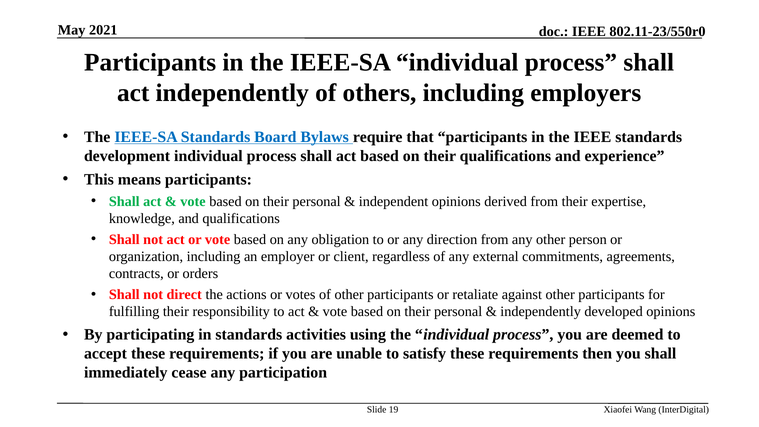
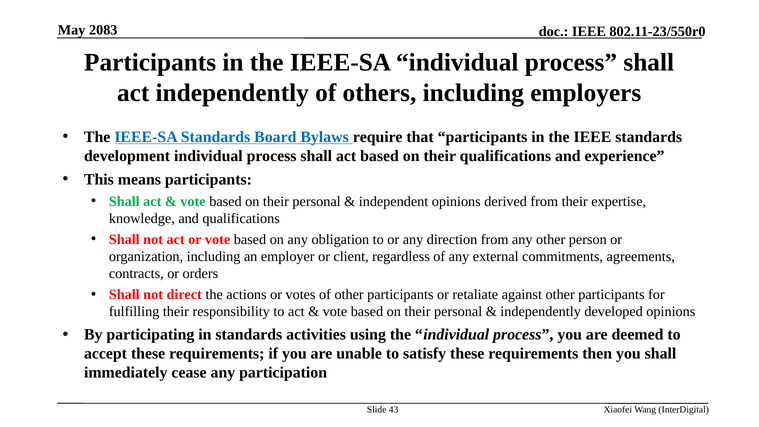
2021: 2021 -> 2083 (103, 30)
19: 19 -> 43 (394, 409)
